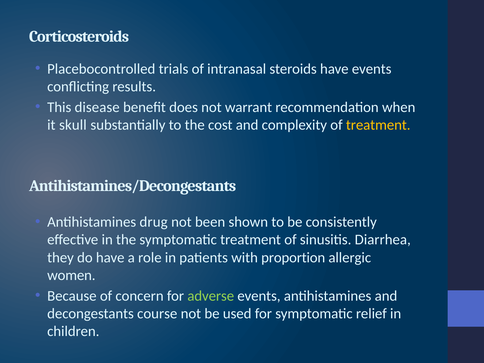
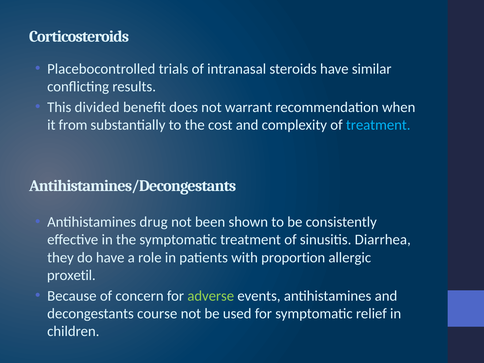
have events: events -> similar (372, 69)
disease: disease -> divided (97, 107)
skull: skull -> from (73, 125)
treatment colour: yellow -> light blue (378, 125)
women: women -> proxetil (71, 275)
